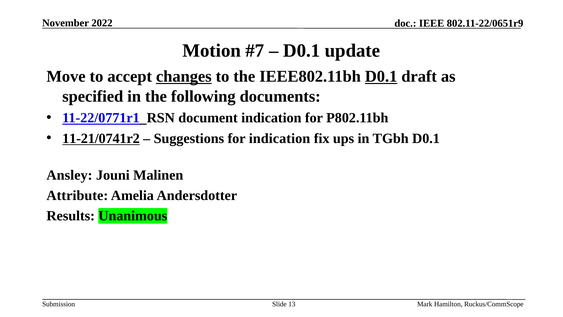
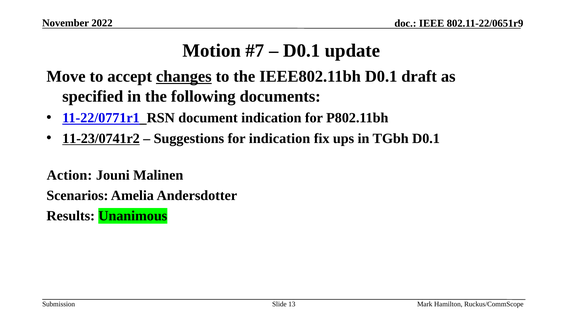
D0.1 underline: present -> none (381, 76)
11-21/0741r2: 11-21/0741r2 -> 11-23/0741r2 (101, 138)
Ansley: Ansley -> Action (69, 175)
Attribute: Attribute -> Scenarios (77, 195)
